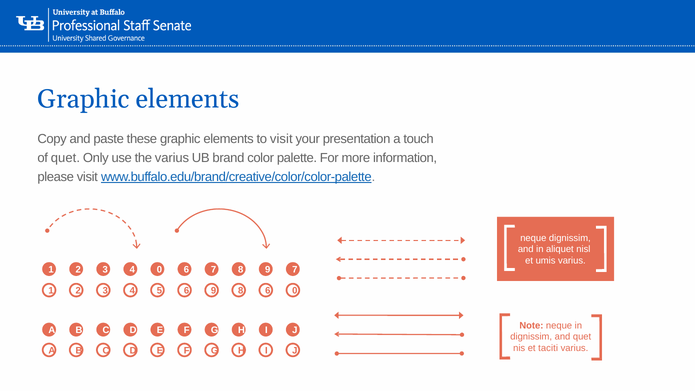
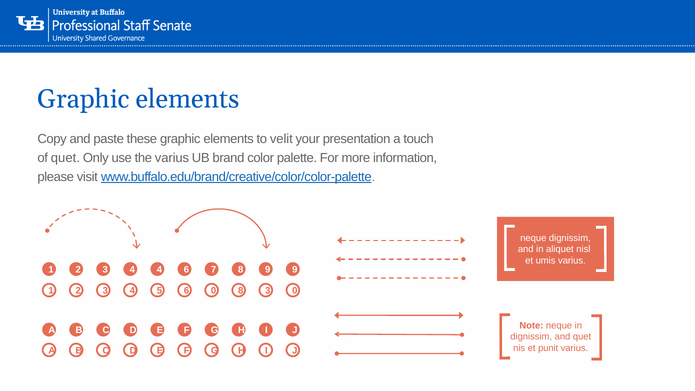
to visit: visit -> velit (281, 139)
4 0: 0 -> 4 (159, 270)
9 7: 7 -> 9 (295, 270)
6 9: 9 -> 0 (214, 291)
8 6: 6 -> 3 (268, 291)
taciti: taciti -> punit (548, 348)
